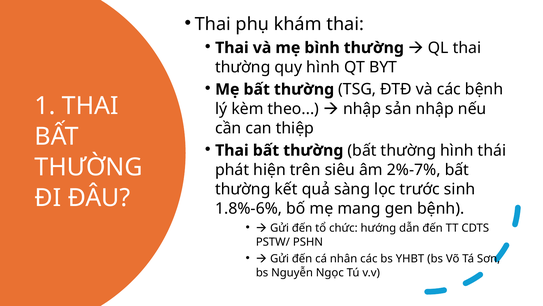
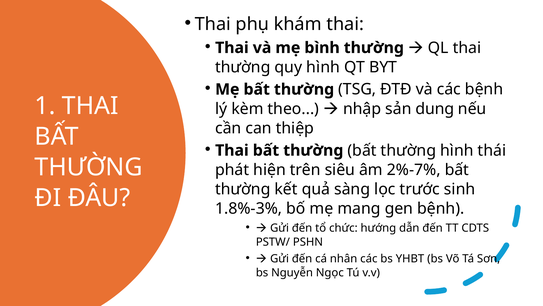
sản nhập: nhập -> dung (435, 109)
1.8%-6%: 1.8%-6% -> 1.8%-3% (249, 208)
